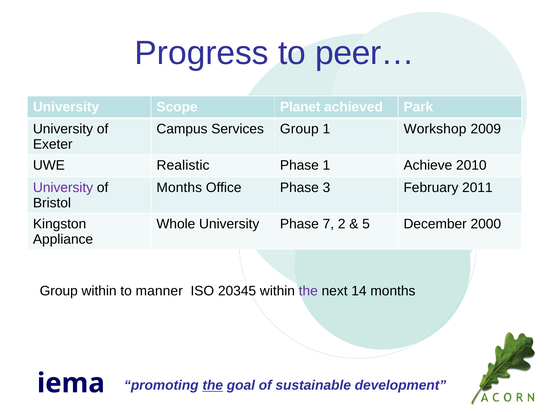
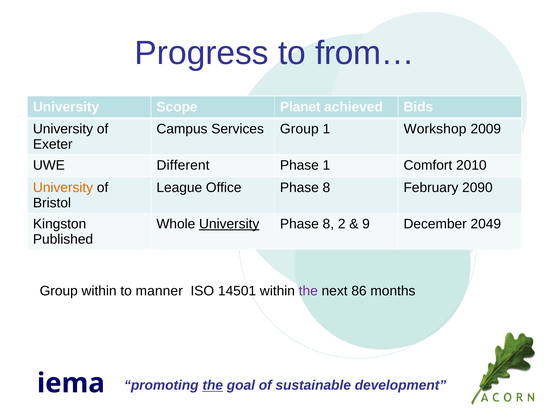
peer…: peer… -> from… (365, 53)
Park: Park -> Bids (418, 107)
Realistic: Realistic -> Different (183, 165)
Achieve: Achieve -> Comfort (428, 165)
University colour: purple -> orange (63, 188)
Months: Months -> League (179, 188)
Office Phase 3: 3 -> 8 (326, 188)
2011: 2011 -> 2090 (477, 188)
University underline: none -> present (229, 224)
7: 7 -> 8 (328, 224)
5: 5 -> 9 (366, 224)
2000: 2000 -> 2049 (486, 224)
Appliance: Appliance -> Published (63, 239)
20345: 20345 -> 14501 (237, 291)
14: 14 -> 86 (359, 291)
